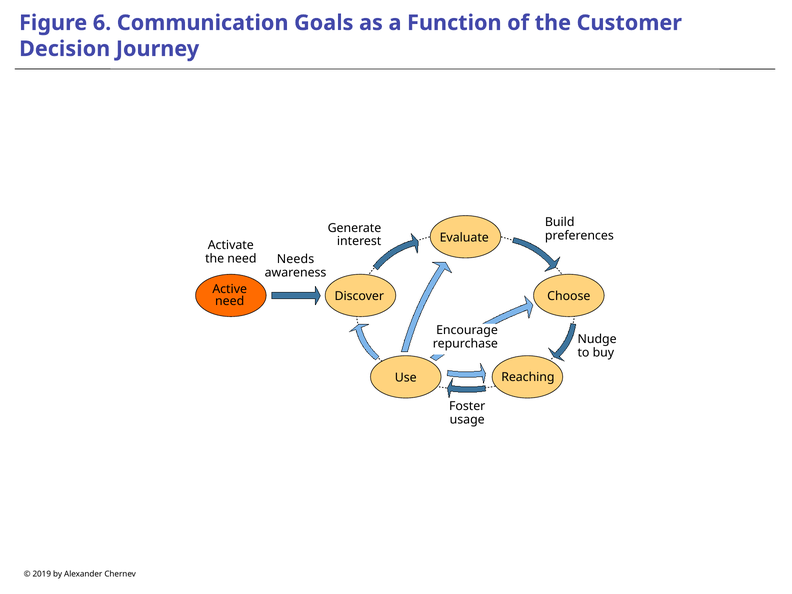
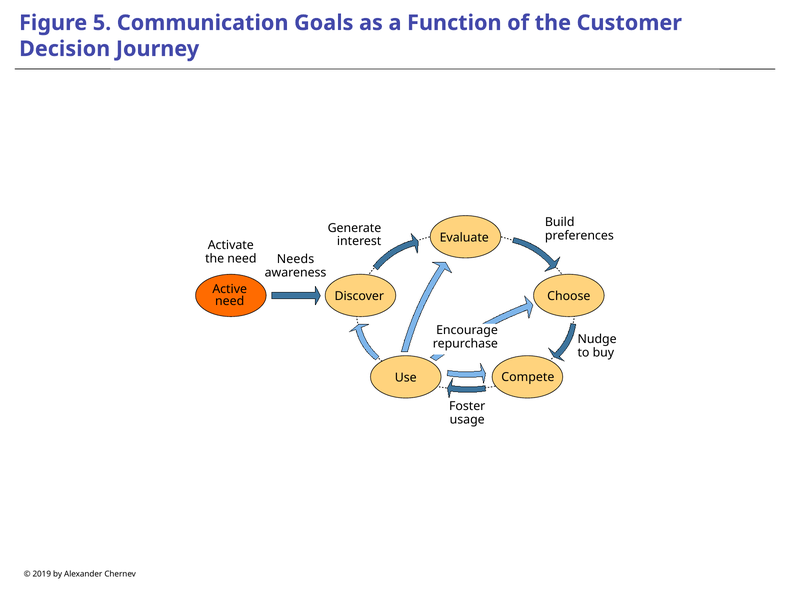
6: 6 -> 5 (102, 23)
Reaching: Reaching -> Compete (528, 377)
